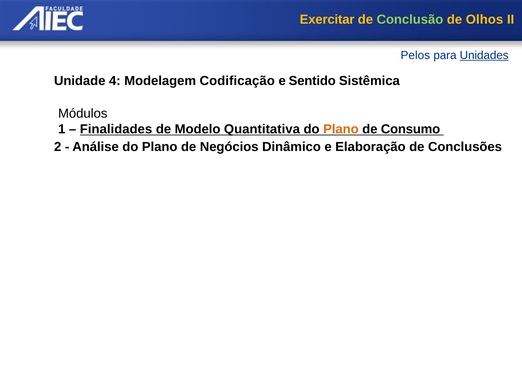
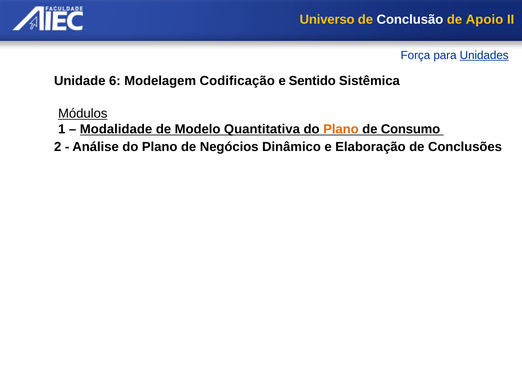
Exercitar: Exercitar -> Universo (327, 19)
Conclusão colour: light green -> white (410, 19)
Olhos: Olhos -> Apoio (484, 19)
Pelos: Pelos -> Força (415, 55)
4: 4 -> 6 (115, 81)
Módulos underline: none -> present (83, 114)
Finalidades: Finalidades -> Modalidade (116, 129)
